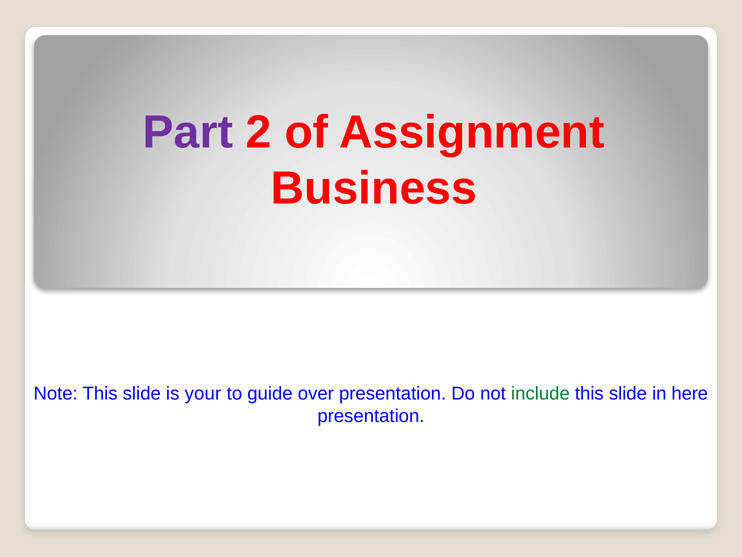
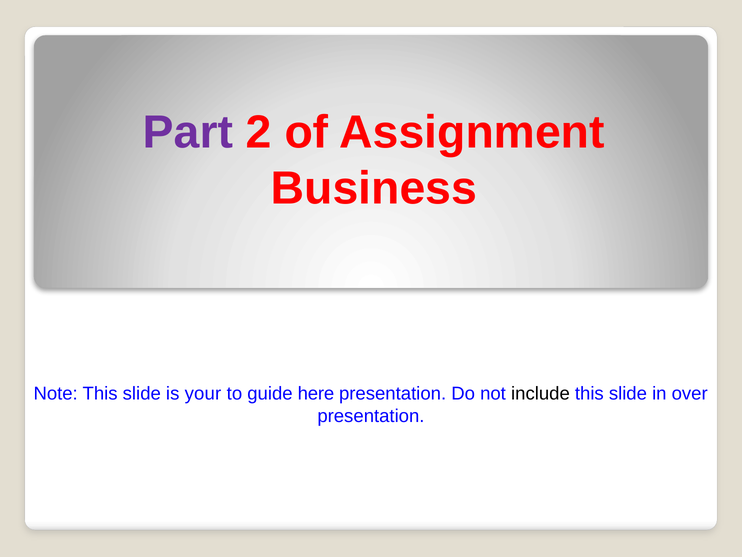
over: over -> here (316, 393)
include colour: green -> black (540, 393)
here: here -> over (690, 393)
